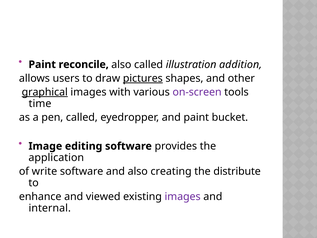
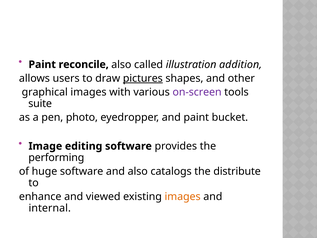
graphical underline: present -> none (45, 92)
time: time -> suite (40, 103)
pen called: called -> photo (82, 117)
application: application -> performing (56, 157)
write: write -> huge (44, 171)
creating: creating -> catalogs (171, 171)
images colour: purple -> orange (183, 196)
